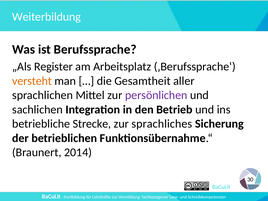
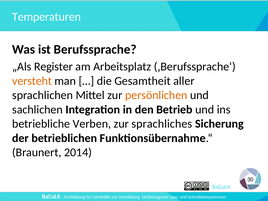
Weiterbildung: Weiterbildung -> Temperaturen (47, 17)
persönlichen colour: purple -> orange (156, 95)
Strecke: Strecke -> Verben (92, 124)
